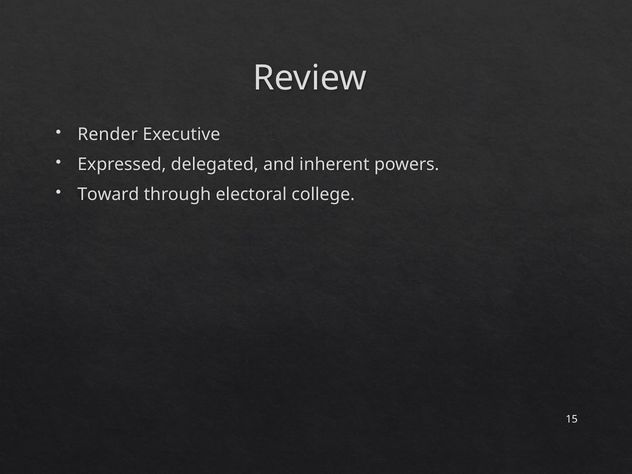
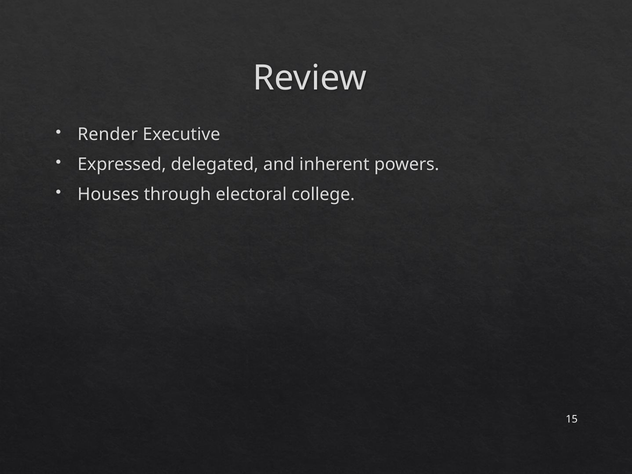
Toward: Toward -> Houses (108, 194)
